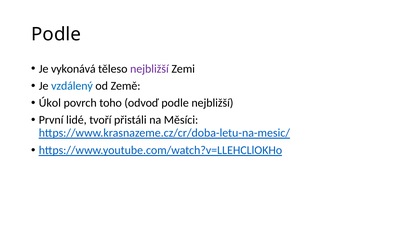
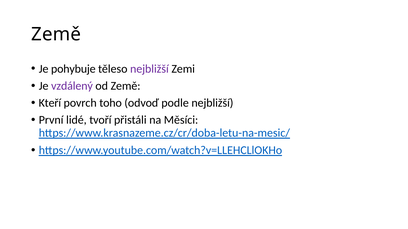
Podle: Podle -> Země (56, 34)
vykonává: vykonává -> pohybuje (73, 69)
vzdálený colour: blue -> purple (72, 86)
Úkol: Úkol -> Kteří (50, 103)
